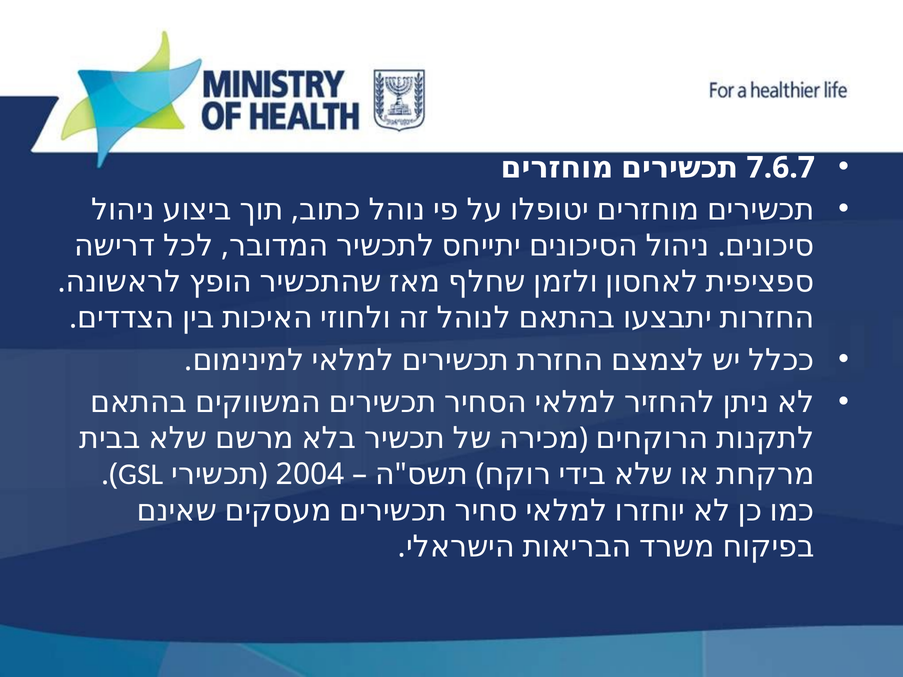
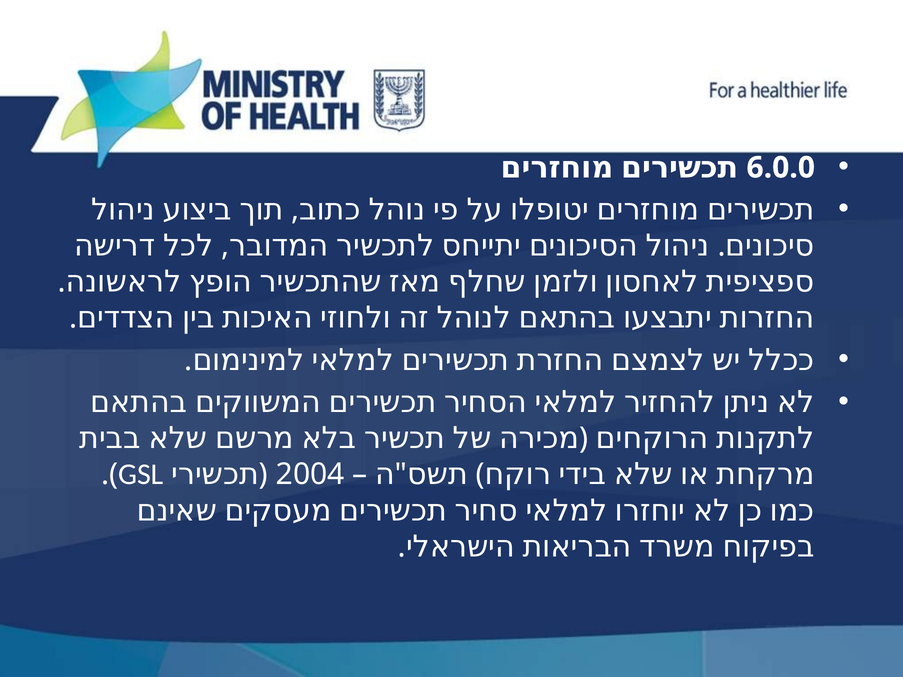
7.6.7: 7.6.7 -> 6.0.0 (781, 168)
